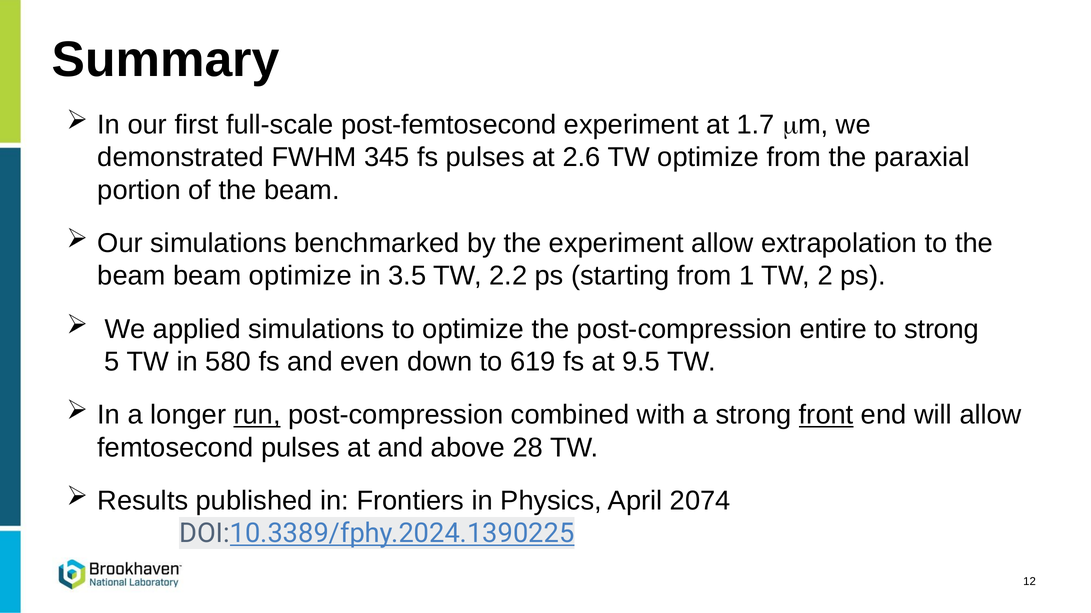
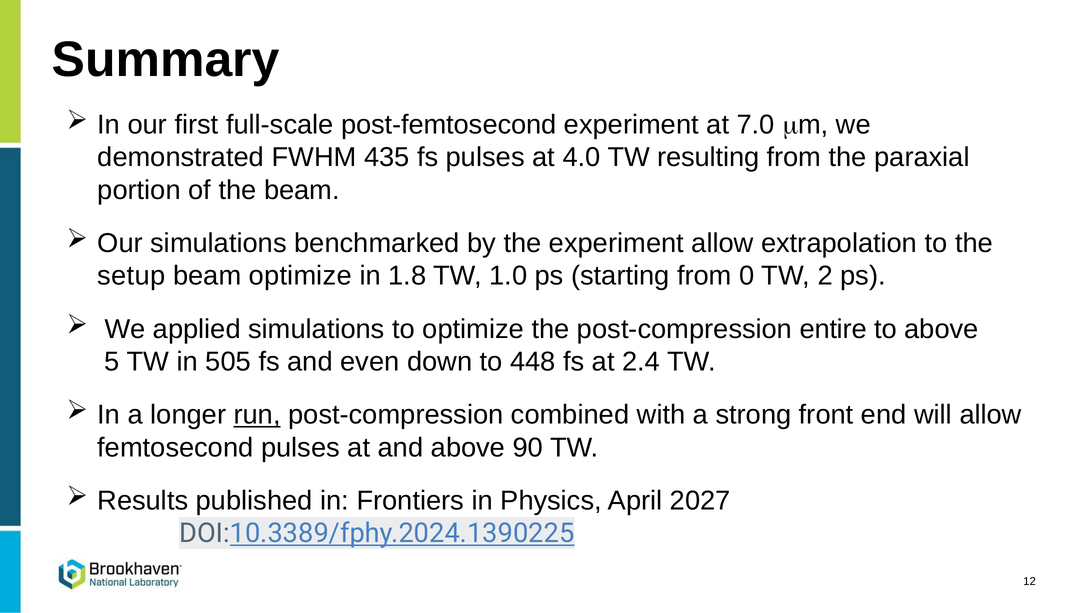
1.7: 1.7 -> 7.0 (756, 125)
345: 345 -> 435 (387, 158)
2.6: 2.6 -> 4.0 (581, 158)
TW optimize: optimize -> resulting (708, 158)
beam: beam -> setup (131, 276)
3.5: 3.5 -> 1.8 (407, 276)
2.2: 2.2 -> 1.0 (508, 276)
1: 1 -> 0 (747, 276)
to strong: strong -> above (941, 329)
580: 580 -> 505 (228, 362)
619: 619 -> 448 (533, 362)
9.5: 9.5 -> 2.4 (641, 362)
front underline: present -> none (826, 415)
28: 28 -> 90 (528, 448)
2074: 2074 -> 2027 (700, 501)
